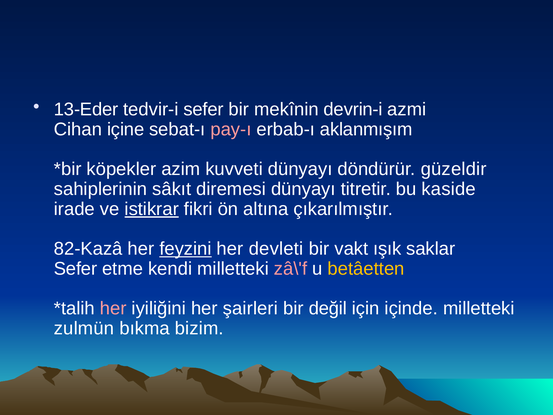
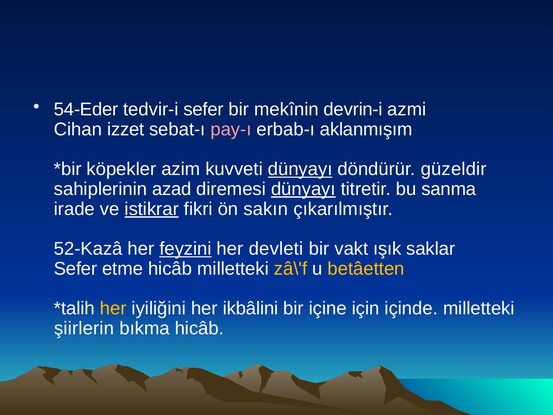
13-Eder: 13-Eder -> 54-Eder (86, 109)
içine: içine -> izzet (126, 129)
dünyayı underline: none -> present (300, 169)
sâkıt: sâkıt -> azad (172, 189)
dünyayı underline: none -> present (303, 189)
kaside: kaside -> sanma (449, 189)
altına: altına -> sakın (266, 209)
82-Kazâ: 82-Kazâ -> 52-Kazâ (88, 249)
etme kendi: kendi -> hicâb (170, 269)
zâ\'f colour: pink -> yellow (291, 269)
her colour: pink -> yellow (113, 308)
şairleri: şairleri -> ikbâlini (251, 308)
değil: değil -> içine (328, 308)
zulmün: zulmün -> şiirlerin (84, 328)
bıkma bizim: bizim -> hicâb (199, 328)
